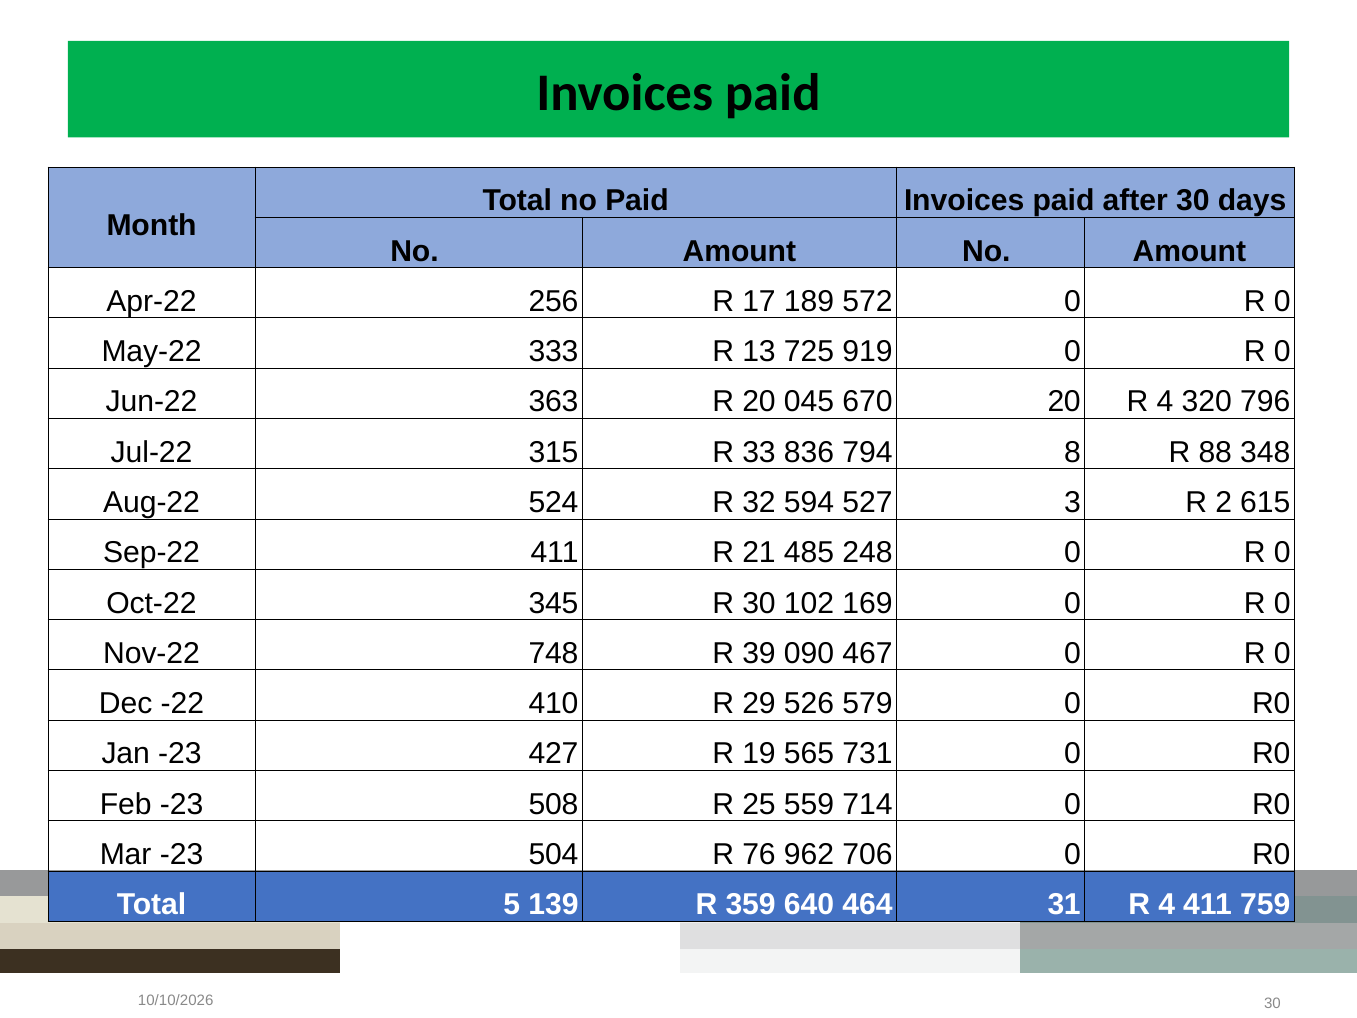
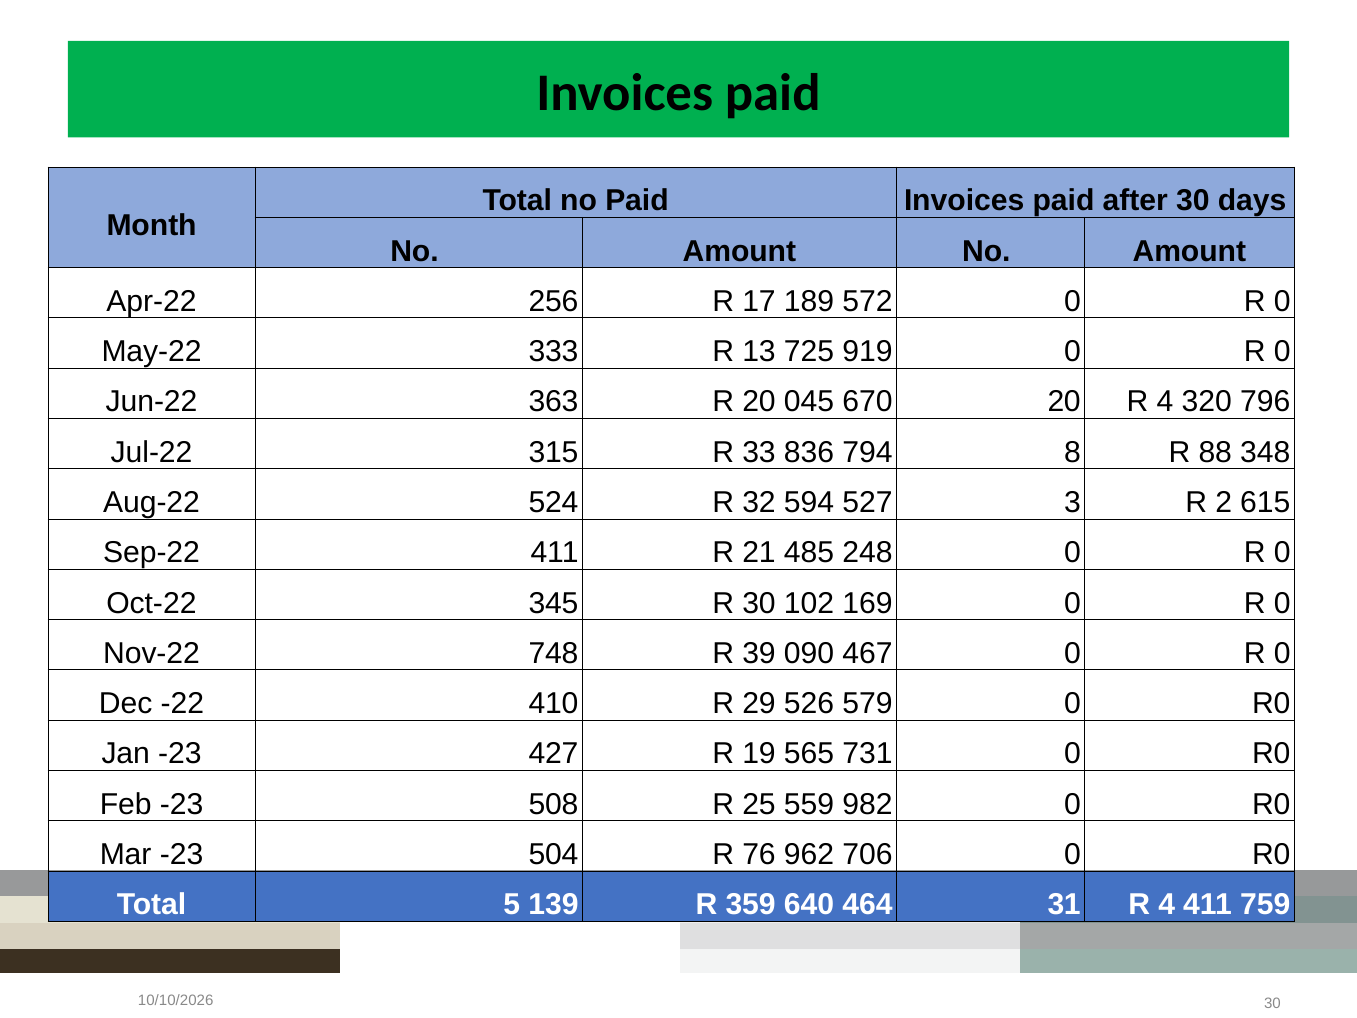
714: 714 -> 982 (868, 804)
